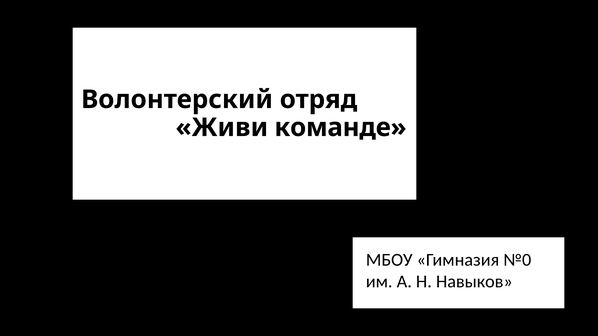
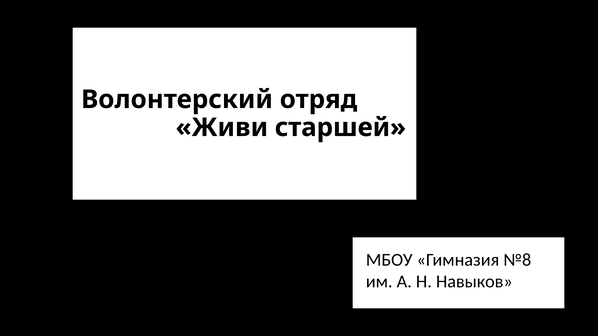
команде: команде -> старшей (340, 128)
№0: №0 -> №8 (517, 260)
